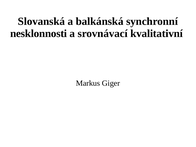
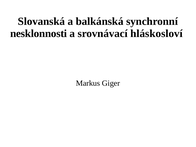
kvalitativní: kvalitativní -> hláskosloví (156, 33)
